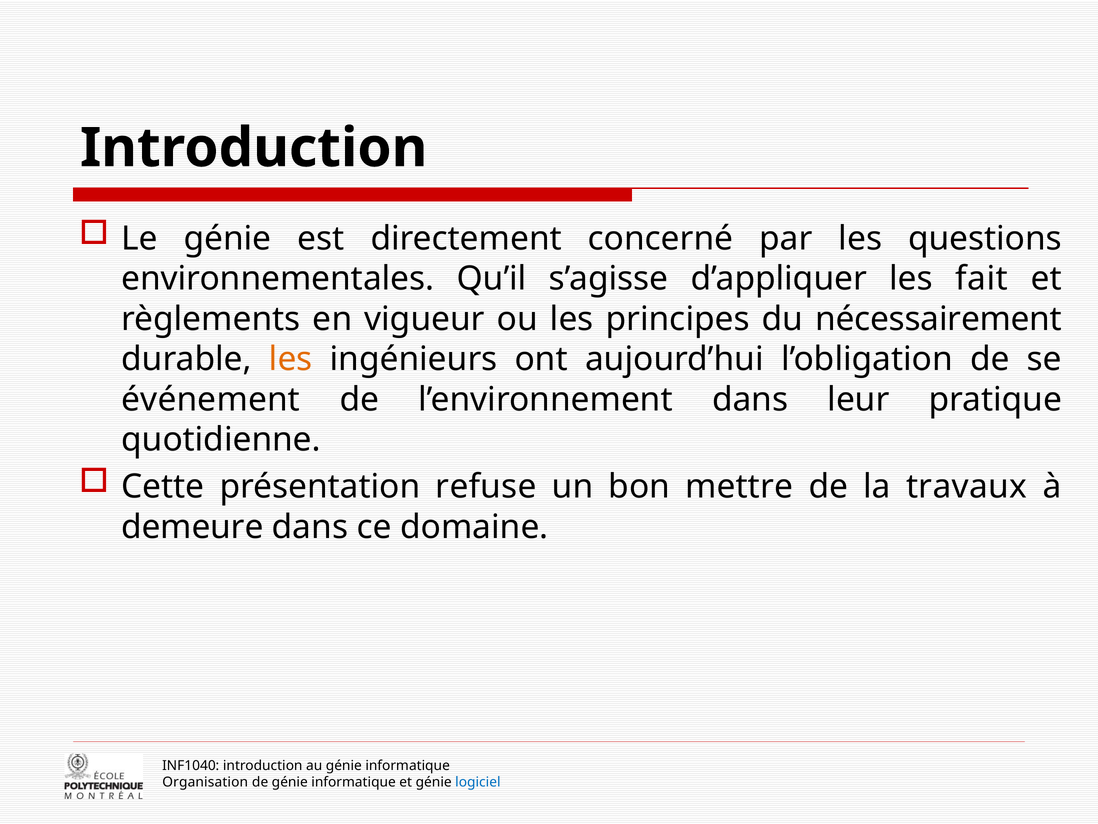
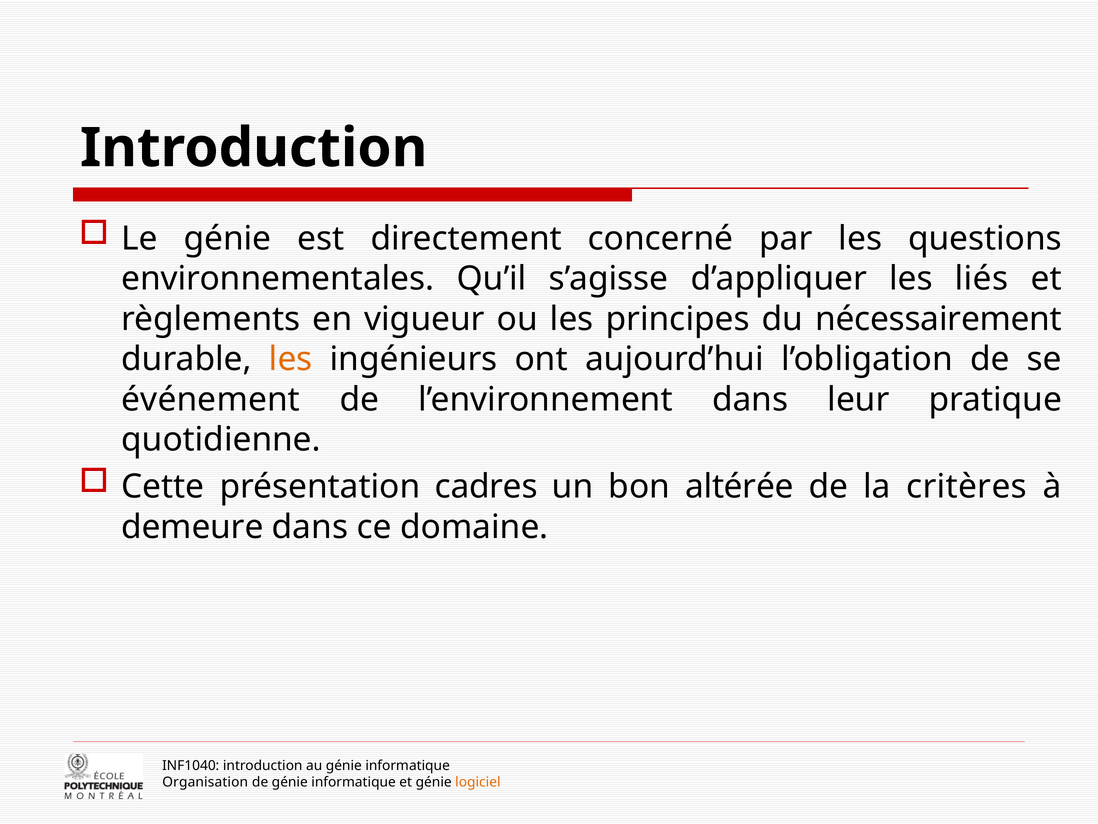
fait: fait -> liés (982, 279)
refuse: refuse -> cadres (486, 487)
mettre: mettre -> altérée (739, 487)
travaux: travaux -> critères (967, 487)
logiciel colour: blue -> orange (478, 782)
